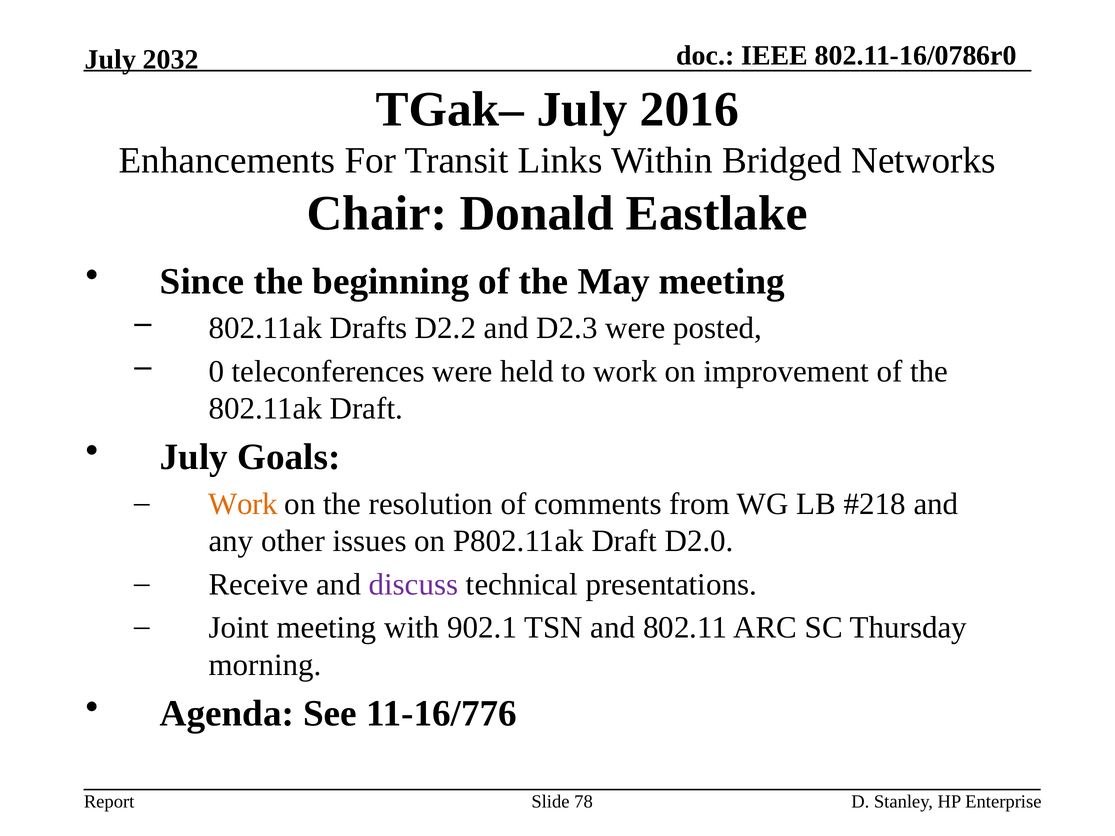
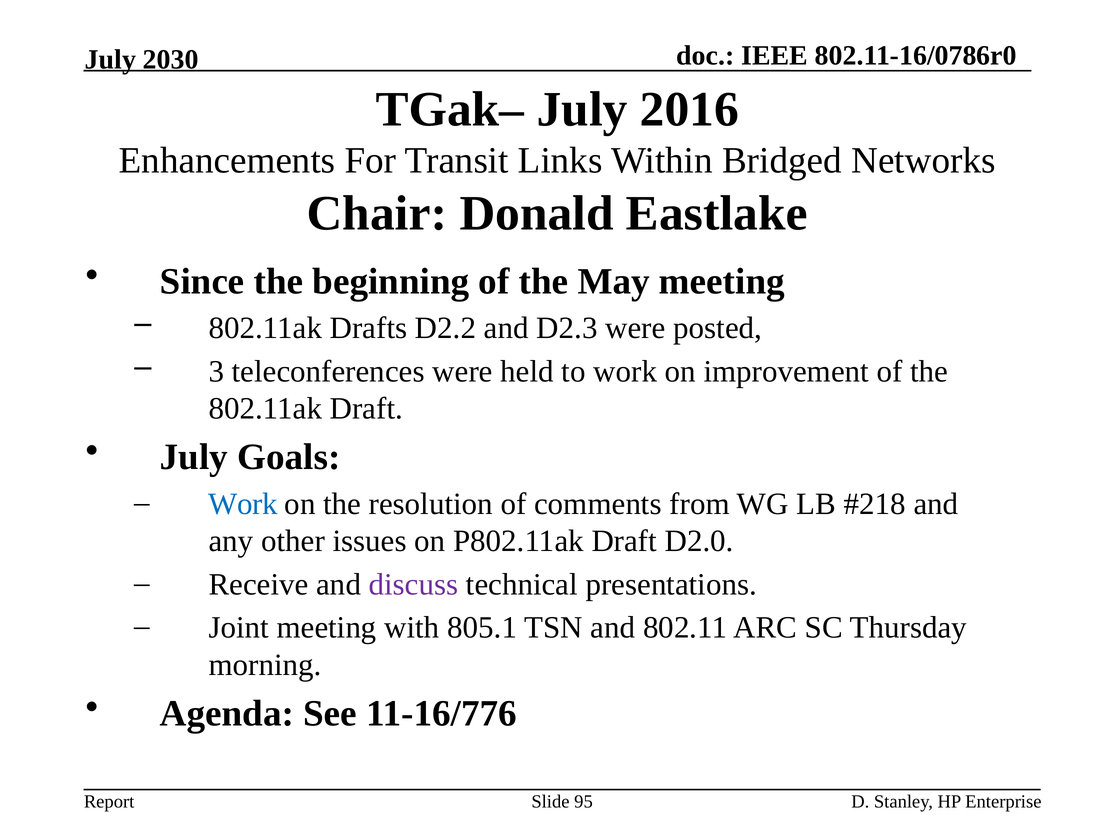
2032: 2032 -> 2030 (171, 60)
0: 0 -> 3 (216, 371)
Work colour: orange -> blue (243, 504)
902.1: 902.1 -> 805.1 (482, 628)
78: 78 -> 95 (584, 802)
